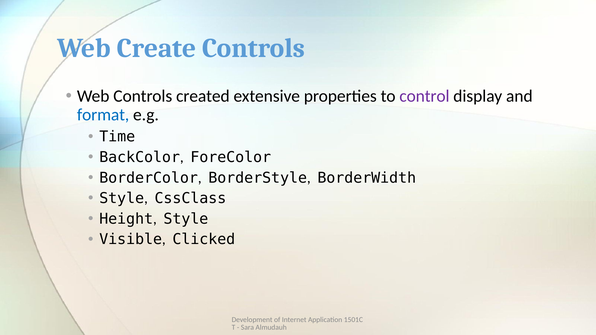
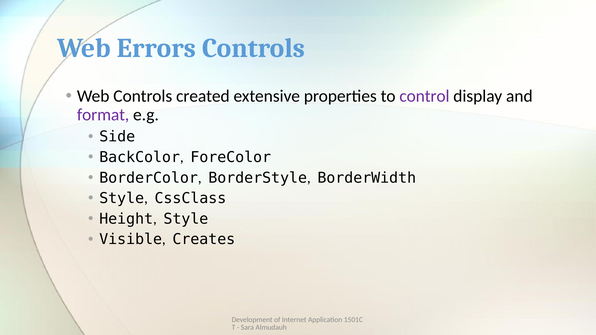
Create: Create -> Errors (156, 48)
format colour: blue -> purple (103, 115)
Time: Time -> Side (117, 137)
Clicked: Clicked -> Creates (204, 240)
